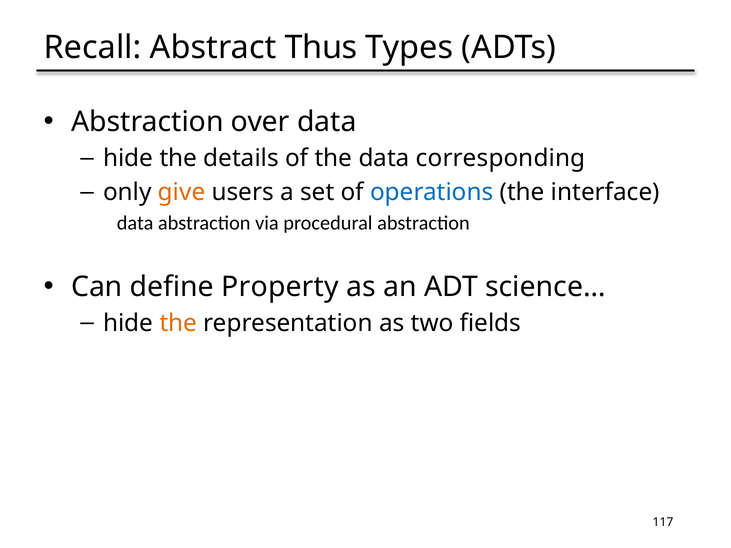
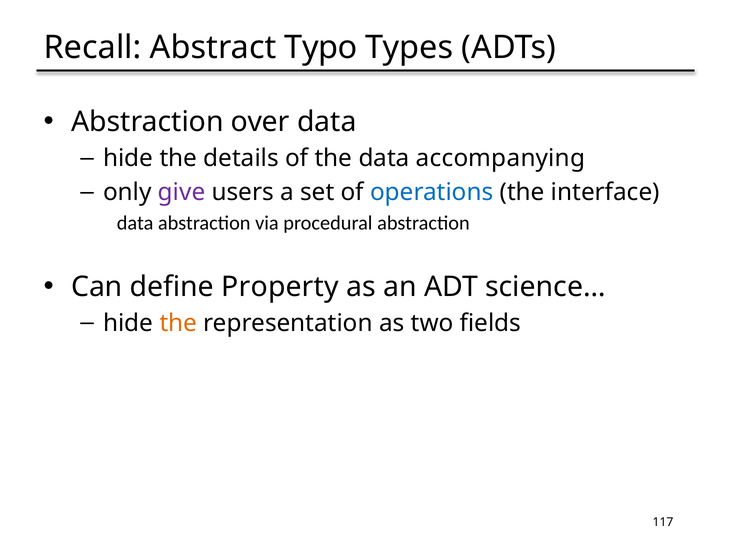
Thus: Thus -> Typo (321, 47)
corresponding: corresponding -> accompanying (501, 158)
give colour: orange -> purple (182, 192)
